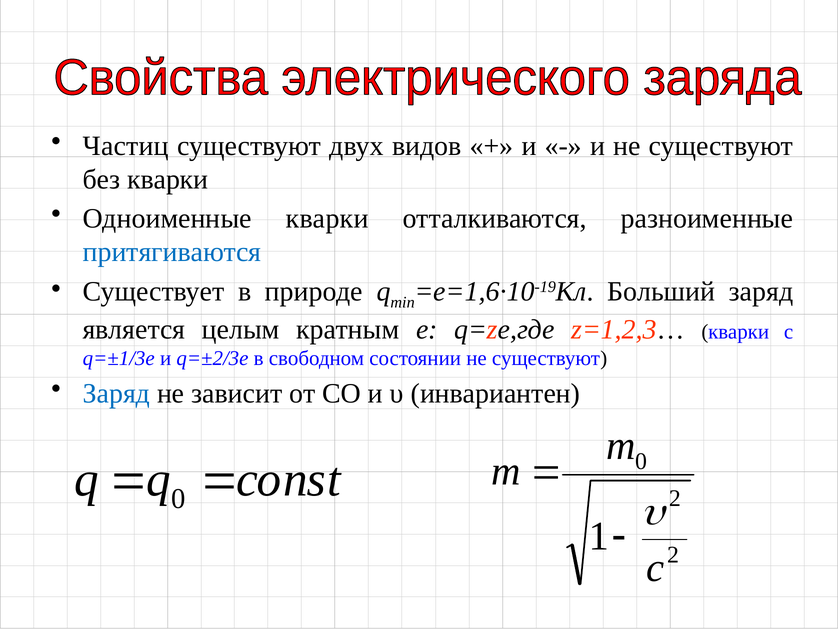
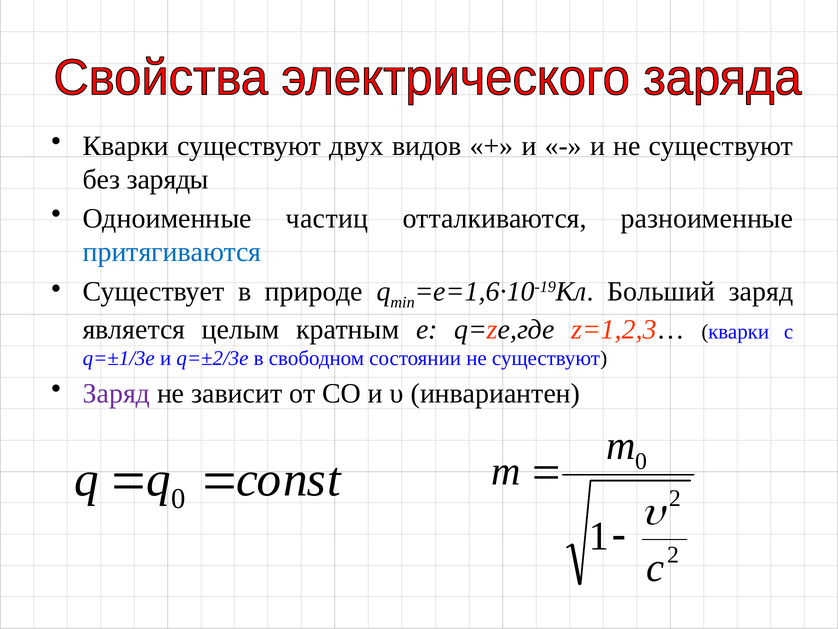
Частиц: Частиц -> Кварки (126, 146)
без кварки: кварки -> заряды (168, 179)
Одноименные кварки: кварки -> частиц (327, 218)
Заряд colour: blue -> purple (116, 393)
